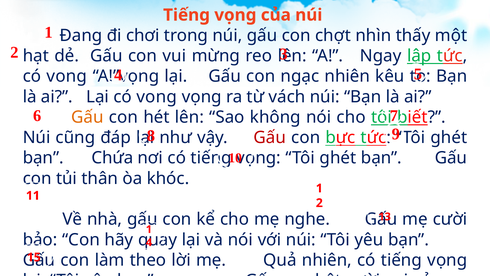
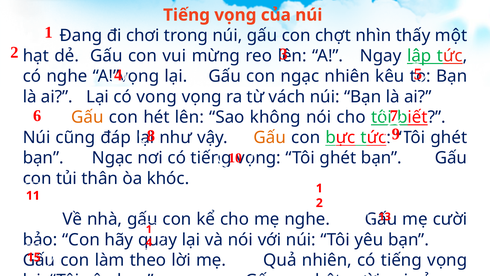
vọng: vọng -> nghe (67, 76)
Gấu colour: red -> orange (270, 137)
bạn Chứa: Chứa -> Ngạc (112, 158)
